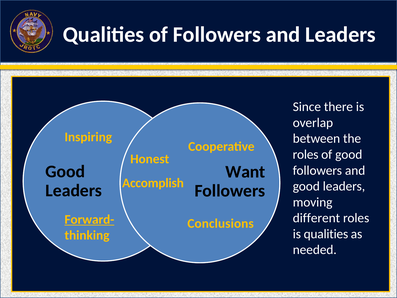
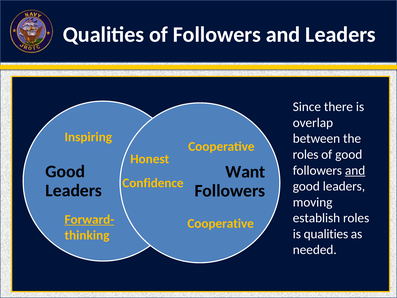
and underline: none -> present (355, 170)
Accomplish: Accomplish -> Confidence (153, 183)
different: different -> establish (316, 218)
Conclusions: Conclusions -> Cooperative (221, 223)
